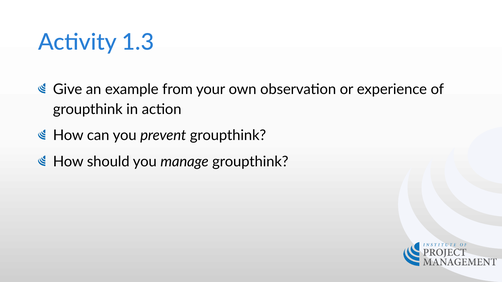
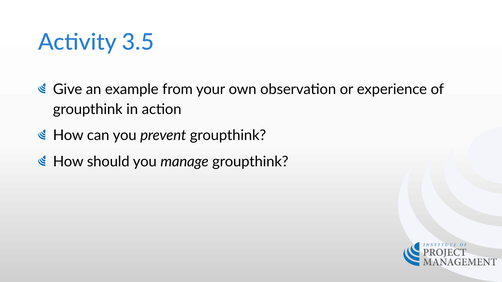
1.3: 1.3 -> 3.5 (138, 42)
